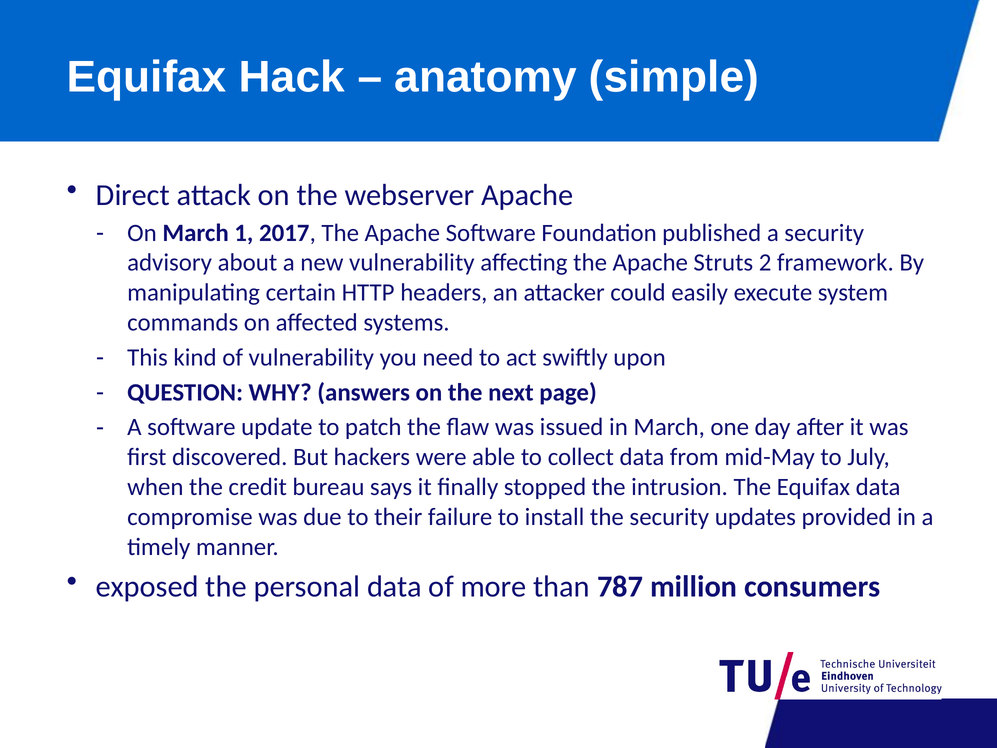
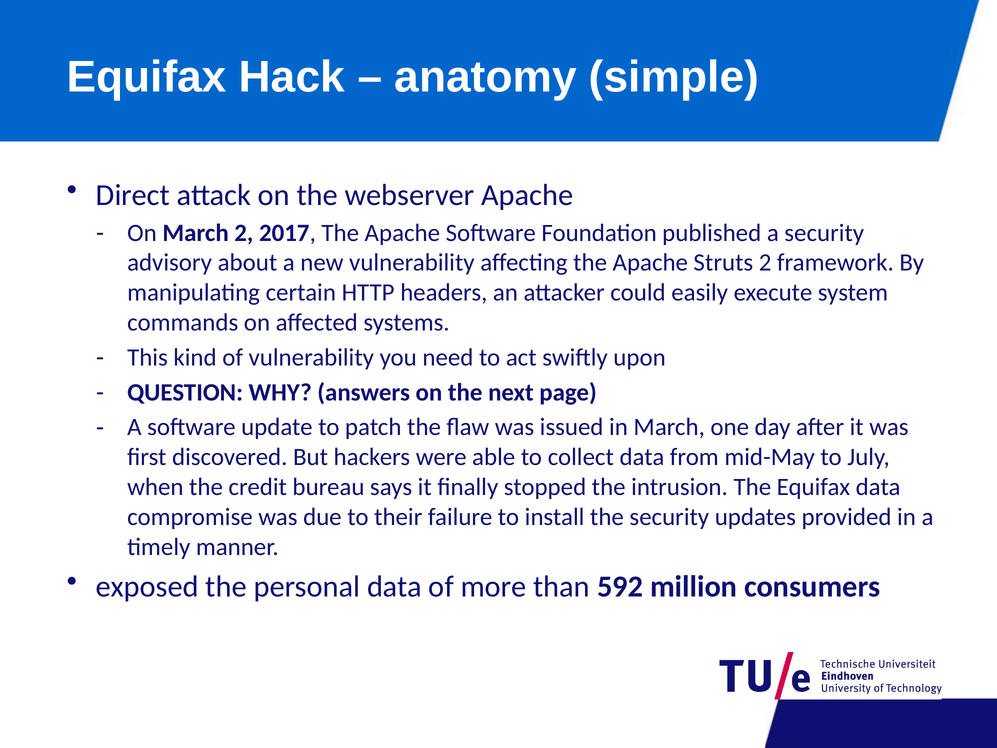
March 1: 1 -> 2 (244, 233)
787: 787 -> 592 (620, 586)
